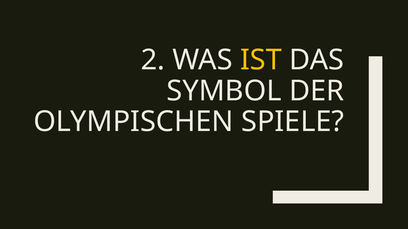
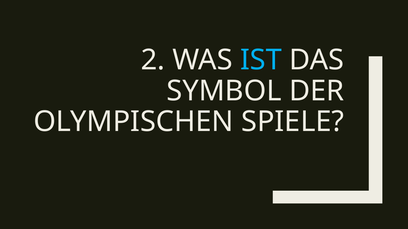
IST colour: yellow -> light blue (261, 60)
